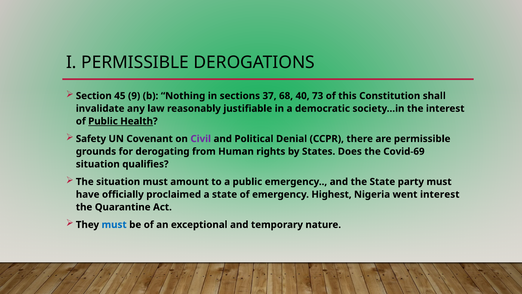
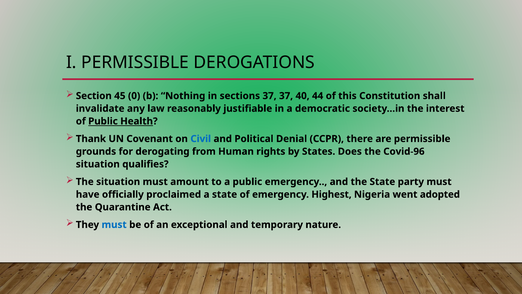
9: 9 -> 0 (134, 96)
37 68: 68 -> 37 (286, 96)
73: 73 -> 44 (318, 96)
Safety: Safety -> Thank (91, 139)
Civil colour: purple -> blue (201, 139)
Covid-69: Covid-69 -> Covid-96 (404, 151)
went interest: interest -> adopted (440, 194)
